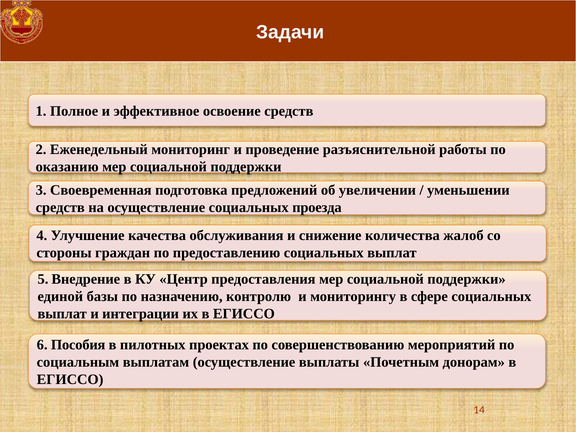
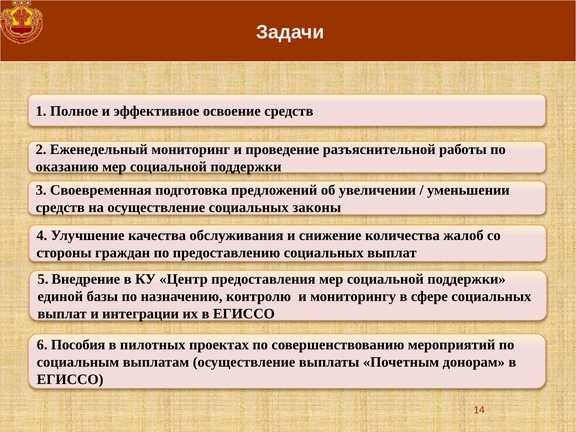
проезда: проезда -> законы (317, 207)
